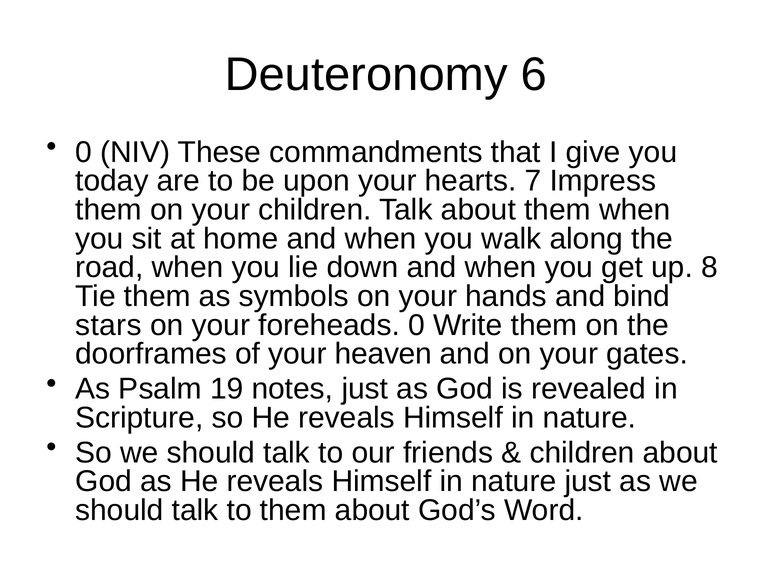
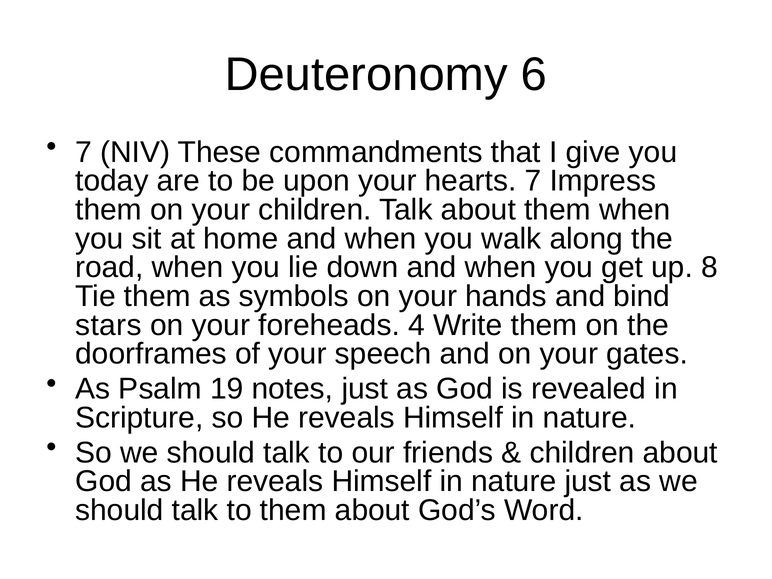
0: 0 -> 7 (84, 152)
foreheads 0: 0 -> 4 (417, 325)
heaven: heaven -> speech (383, 354)
